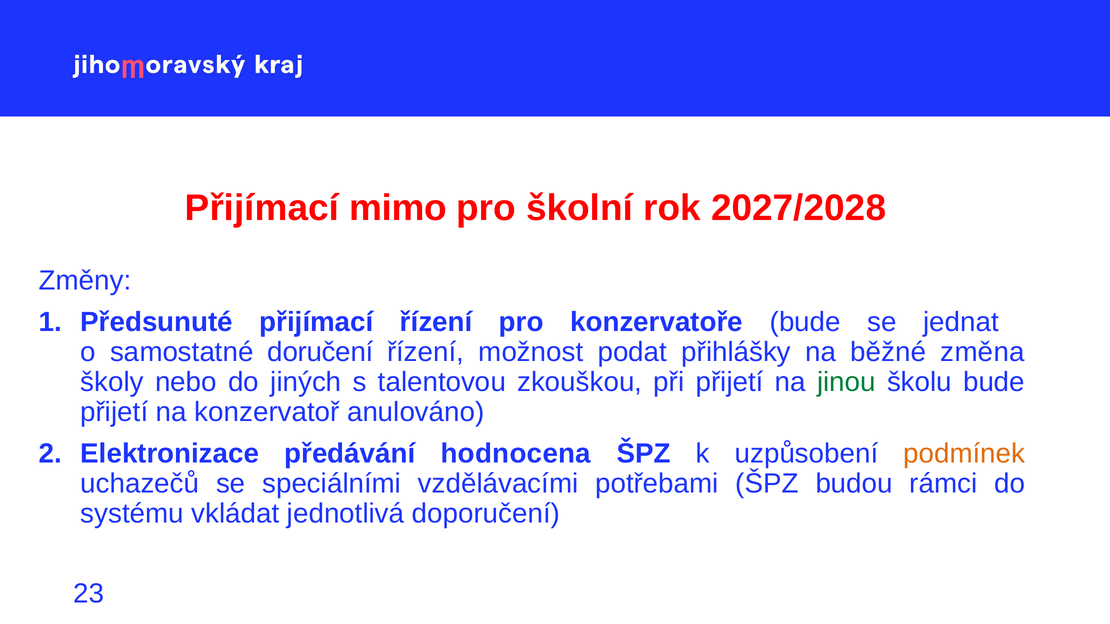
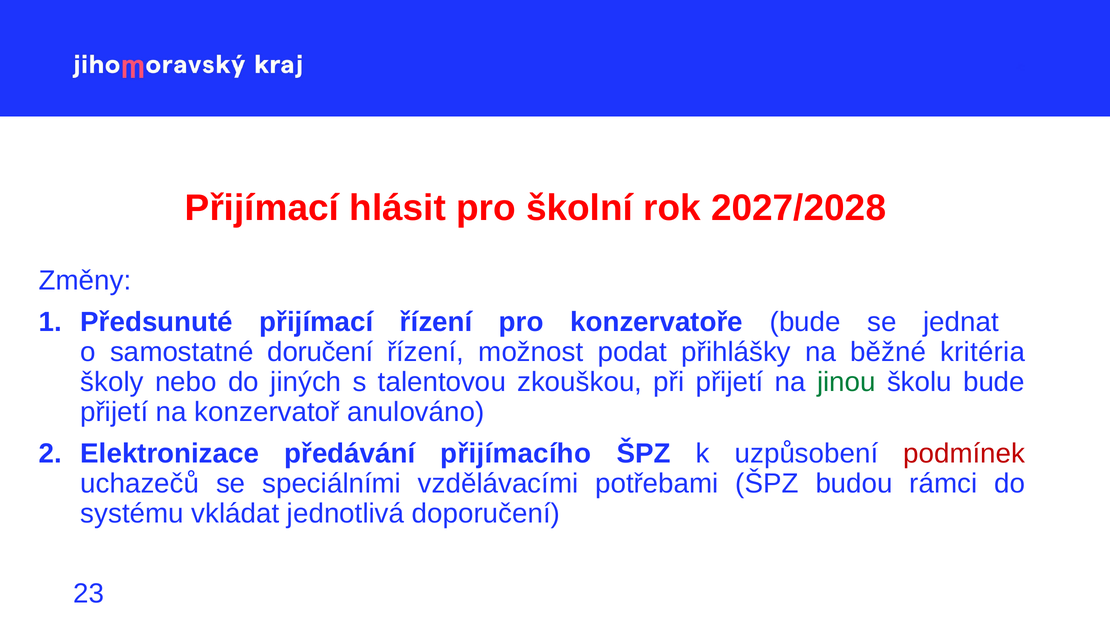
mimo: mimo -> hlásit (398, 208)
změna: změna -> kritéria (983, 352)
hodnocena: hodnocena -> přijímacího (516, 454)
podmínek colour: orange -> red (964, 454)
